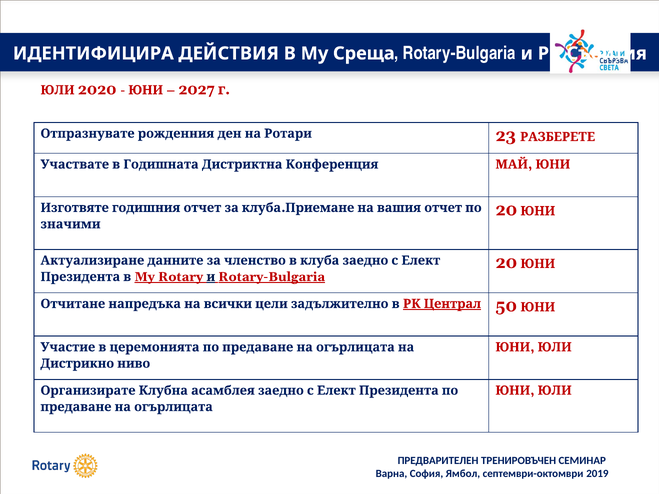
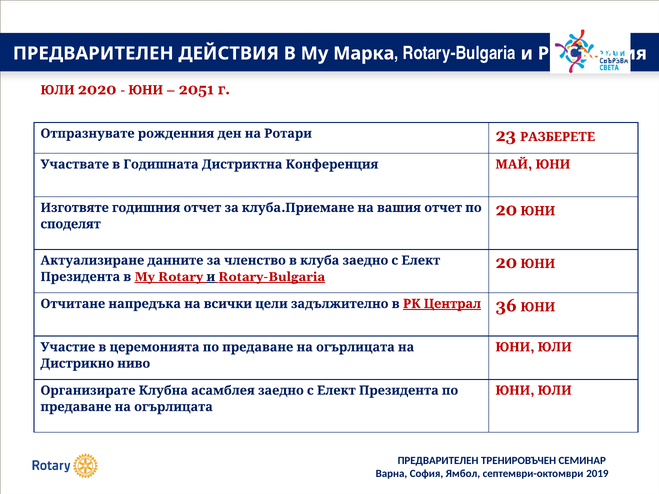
ИДЕНТИФИЦИРА: ИДЕНТИФИЦИРА -> ПРЕДВАРИТЕЛЕН (93, 53)
Среща: Среща -> Марка (364, 53)
2027: 2027 -> 2051 (196, 90)
значими: значими -> споделят (71, 224)
50: 50 -> 36 (506, 306)
